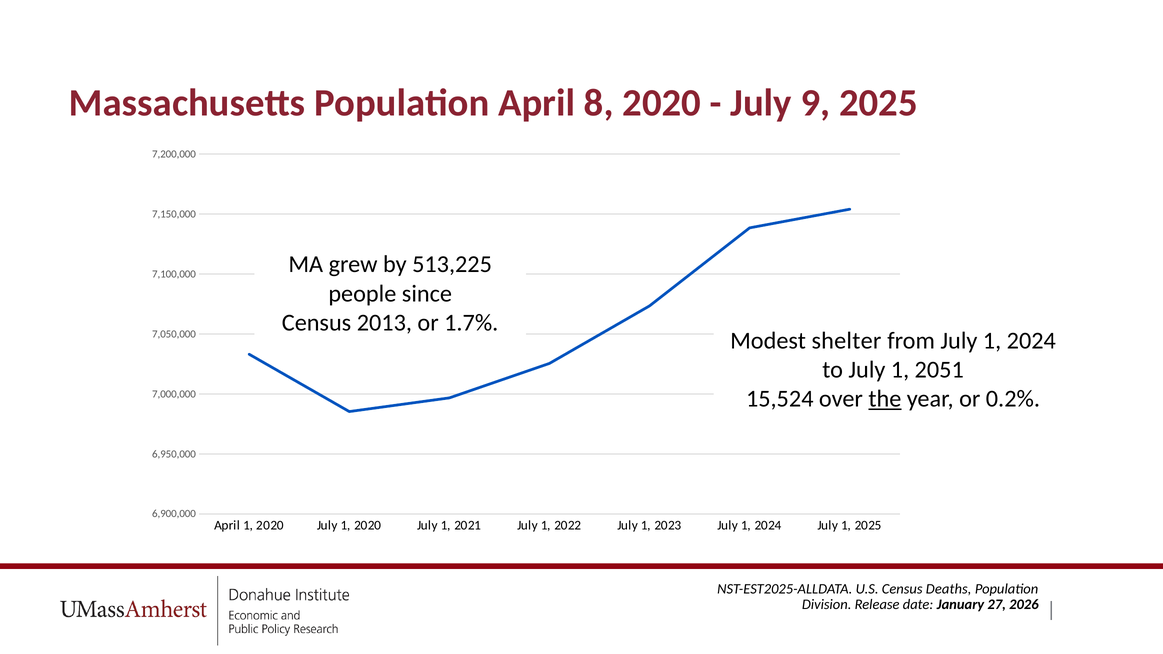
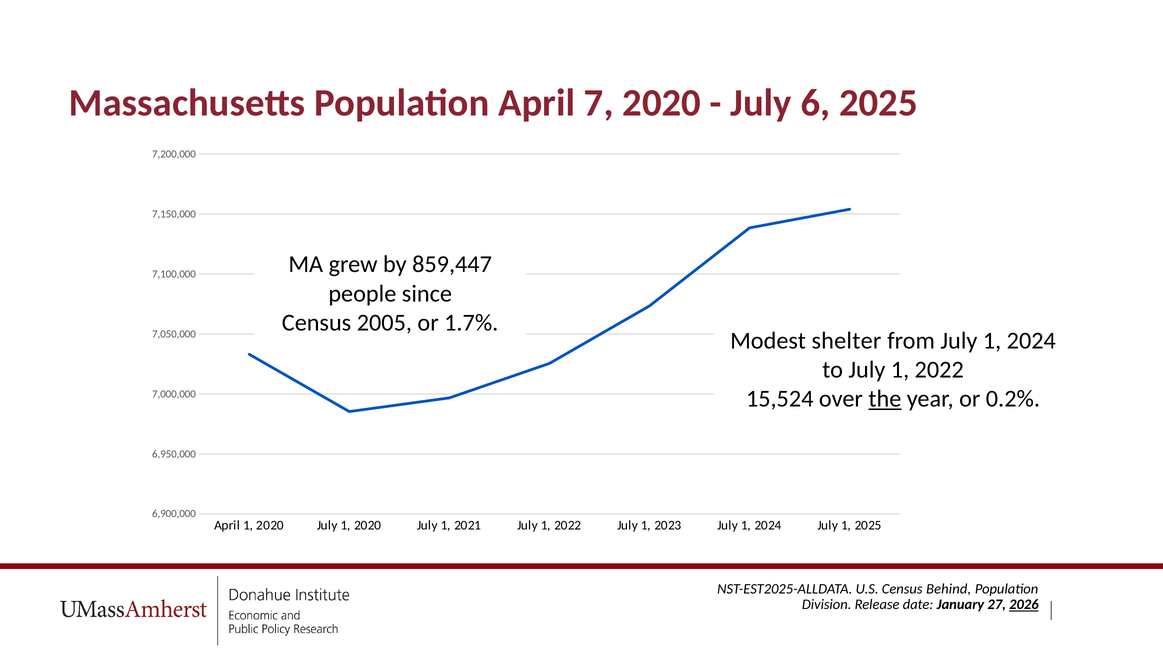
8: 8 -> 7 (599, 103)
9: 9 -> 6 (815, 103)
513,225: 513,225 -> 859,447 (452, 265)
2013: 2013 -> 2005 (384, 323)
to July 1 2051: 2051 -> 2022 (939, 370)
Deaths: Deaths -> Behind (949, 589)
2026 underline: none -> present (1024, 605)
